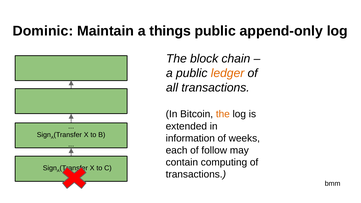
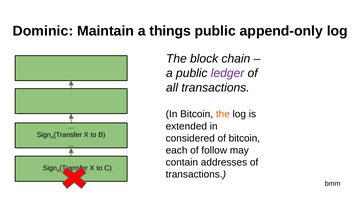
ledger colour: orange -> purple (228, 73)
information: information -> considered (190, 138)
of weeks: weeks -> bitcoin (244, 138)
computing: computing -> addresses (224, 162)
